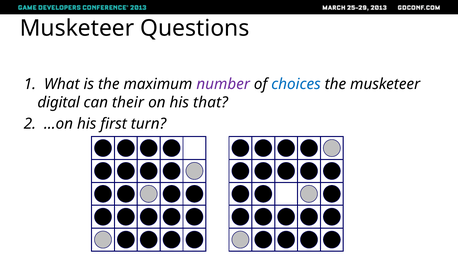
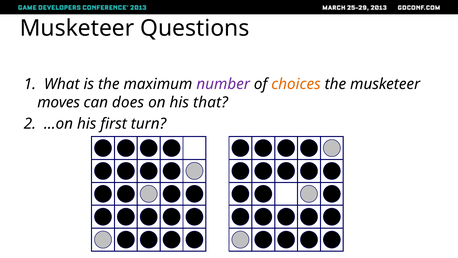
choices colour: blue -> orange (296, 84)
digital: digital -> moves (59, 102)
their: their -> does (128, 102)
